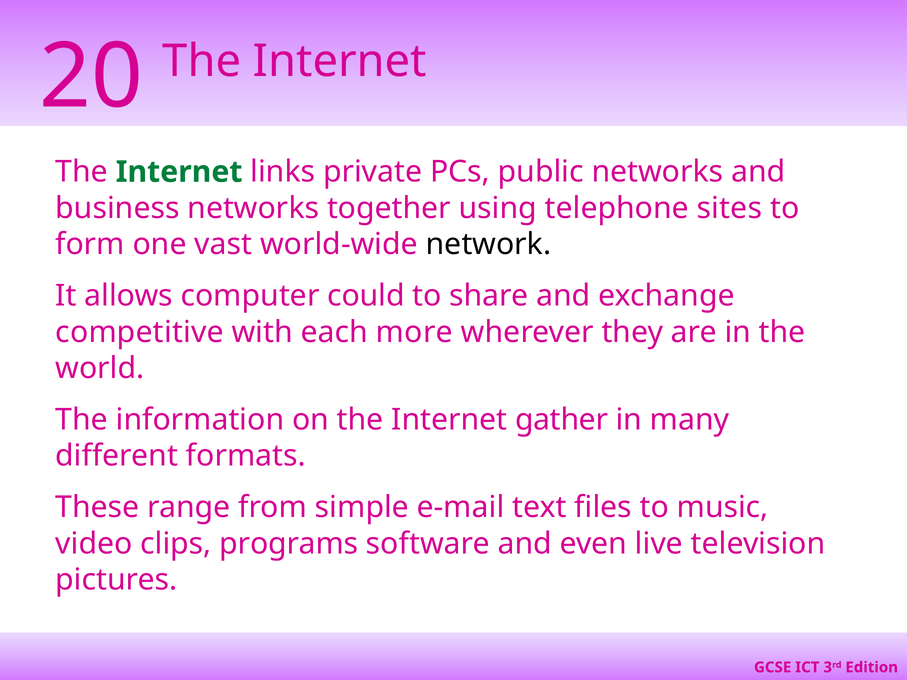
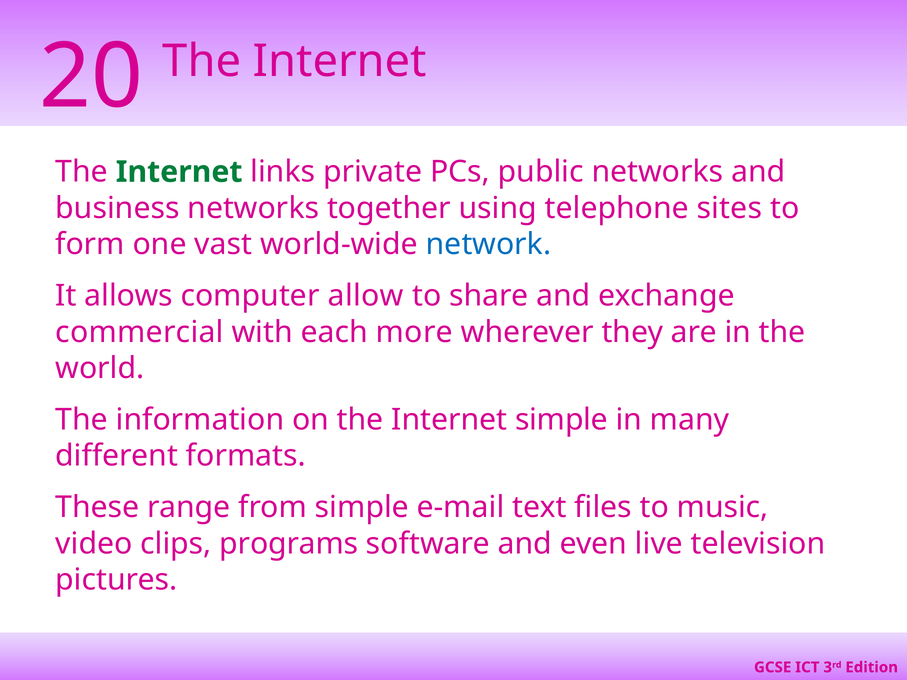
network colour: black -> blue (488, 245)
could: could -> allow (366, 296)
competitive: competitive -> commercial (139, 332)
Internet gather: gather -> simple (562, 420)
